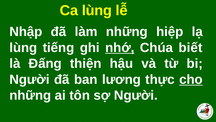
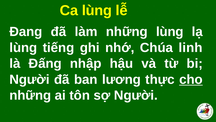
Nhập: Nhập -> Đang (26, 32)
những hiệp: hiệp -> lùng (170, 32)
nhớ underline: present -> none (120, 47)
biết: biết -> linh (191, 47)
thiện: thiện -> nhập (86, 63)
